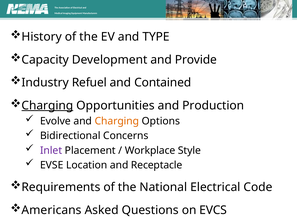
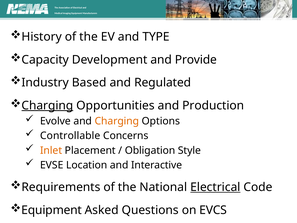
Refuel: Refuel -> Based (89, 82)
Contained: Contained -> Regulated (163, 82)
Bidirectional: Bidirectional -> Controllable (70, 136)
Inlet colour: purple -> orange (51, 150)
Workplace: Workplace -> Obligation (150, 150)
Receptacle: Receptacle -> Interactive (157, 165)
Electrical underline: none -> present (215, 187)
Americans: Americans -> Equipment (52, 210)
